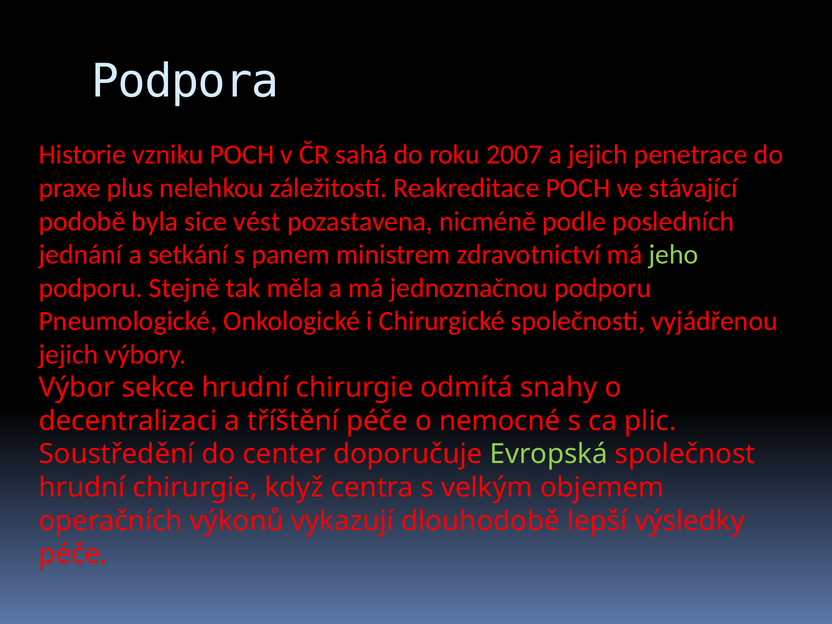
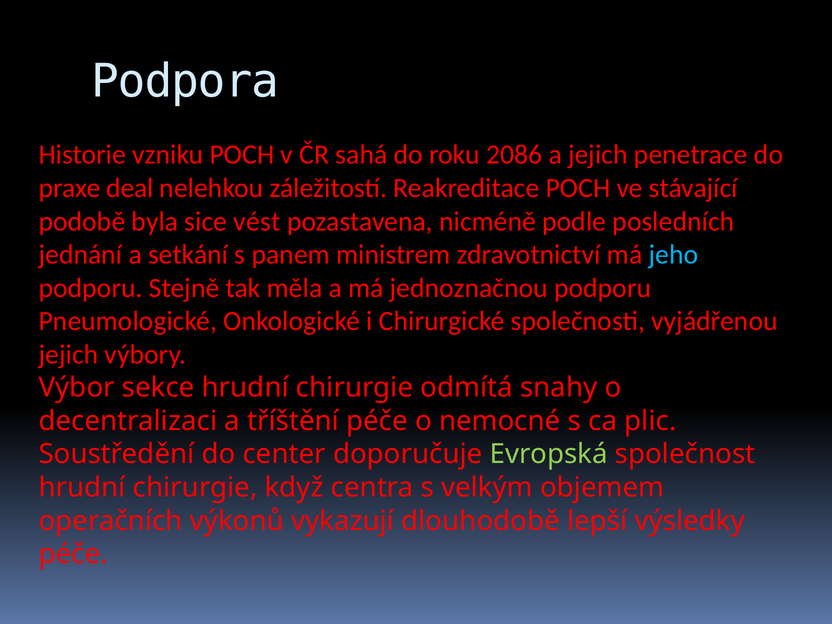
2007: 2007 -> 2086 (514, 155)
plus: plus -> deal (130, 188)
jeho colour: light green -> light blue (673, 255)
